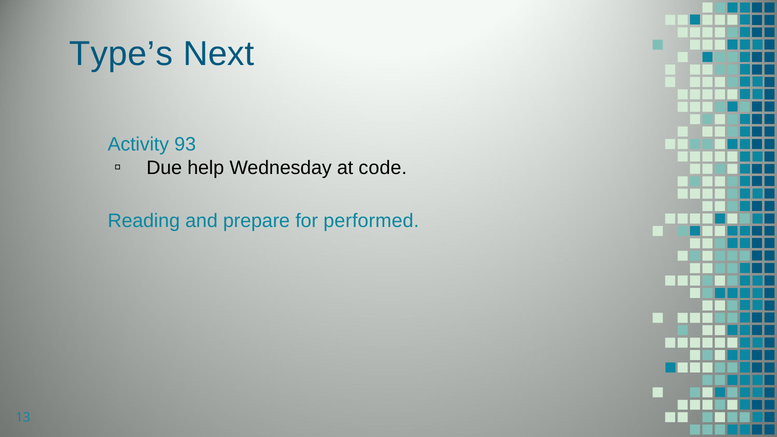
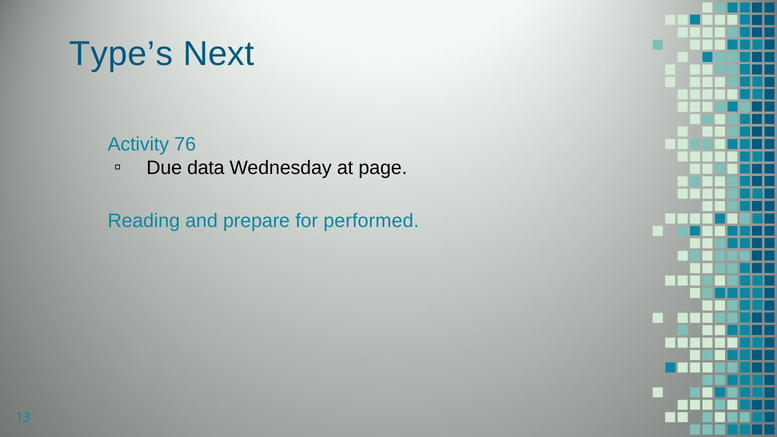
93: 93 -> 76 (185, 144)
help: help -> data (206, 168)
code: code -> page (383, 168)
